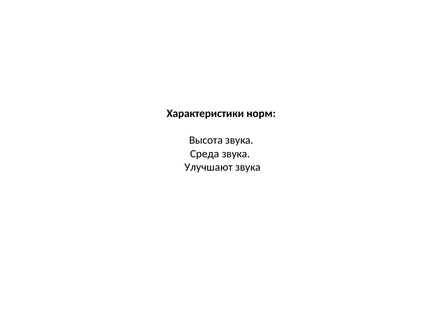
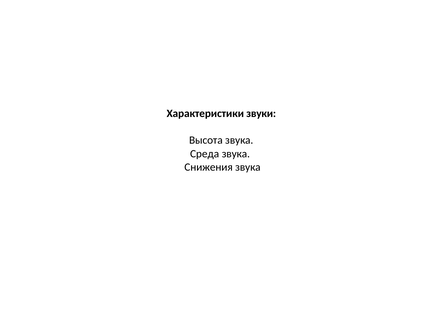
норм: норм -> звуки (261, 114)
Улучшают: Улучшают -> Снижения (209, 167)
